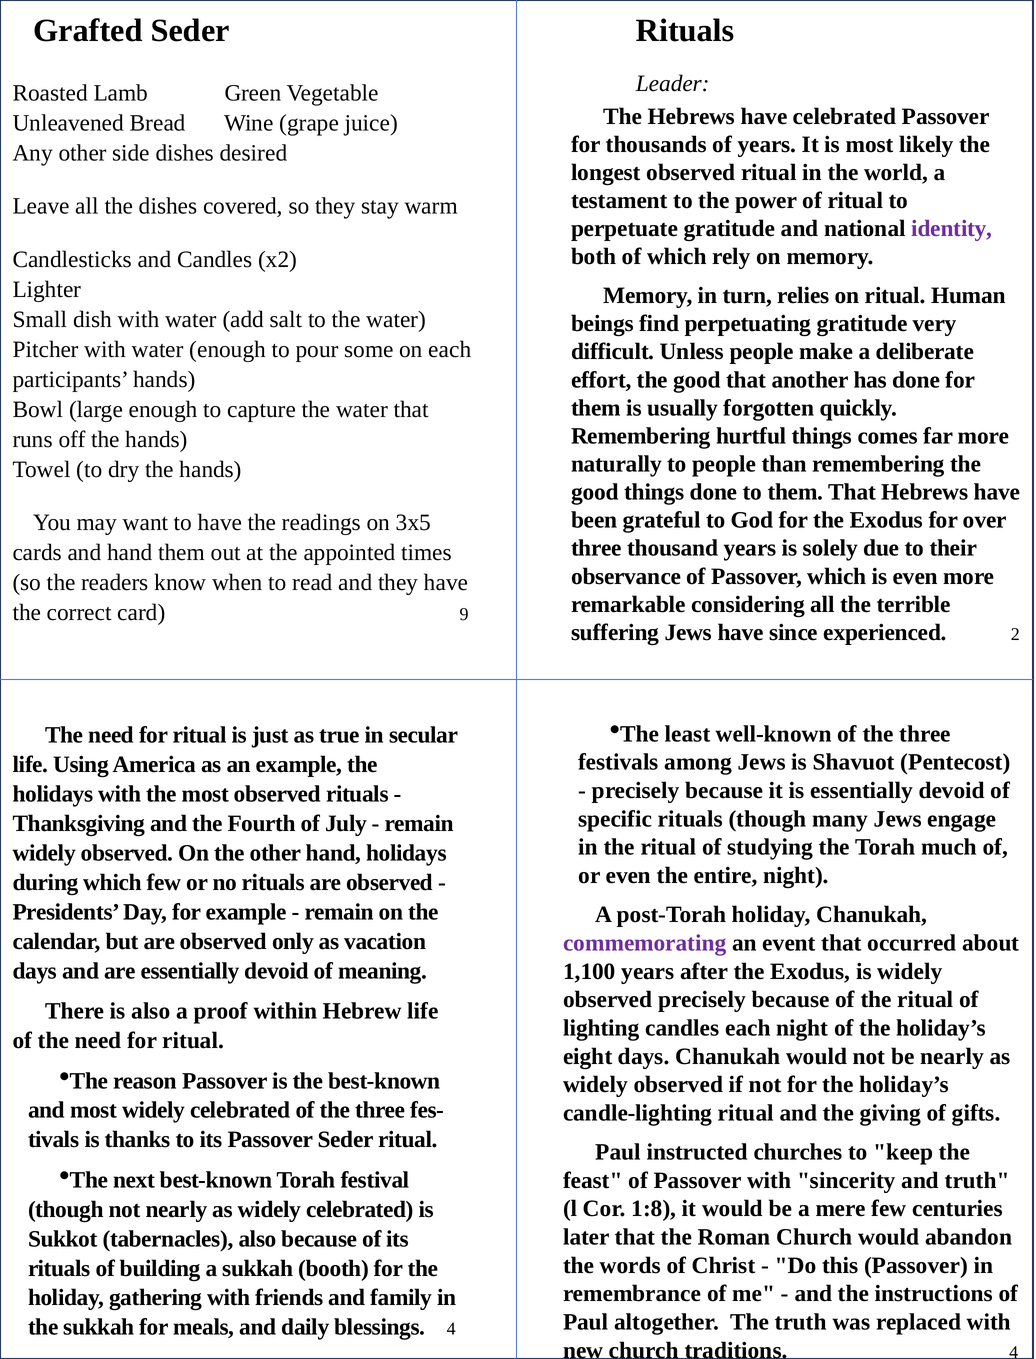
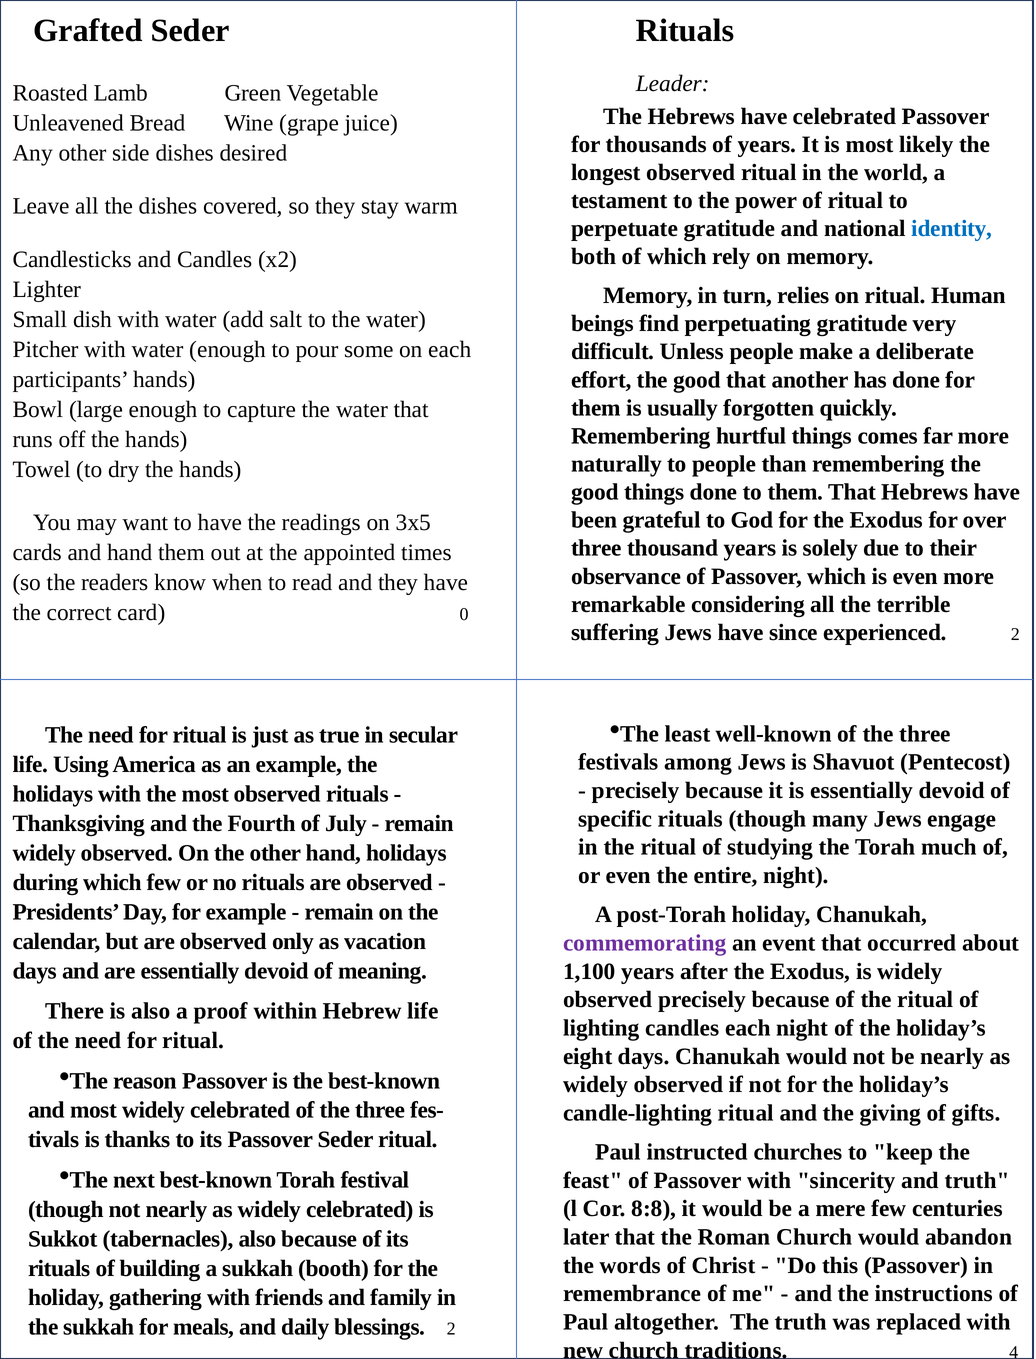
identity colour: purple -> blue (952, 229)
9: 9 -> 0 (464, 615)
1:8: 1:8 -> 8:8 (654, 1209)
blessings 4: 4 -> 2 (451, 1330)
